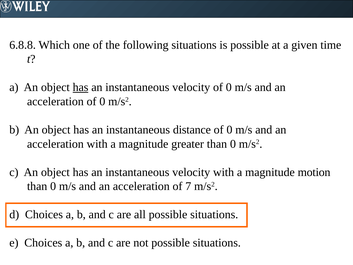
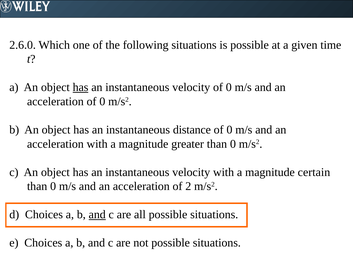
6.8.8: 6.8.8 -> 2.6.0 (23, 45)
motion: motion -> certain (314, 172)
7: 7 -> 2 (188, 186)
and underline: none -> present (97, 214)
